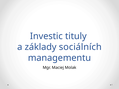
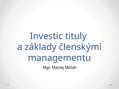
sociálních: sociálních -> členskými (80, 47)
